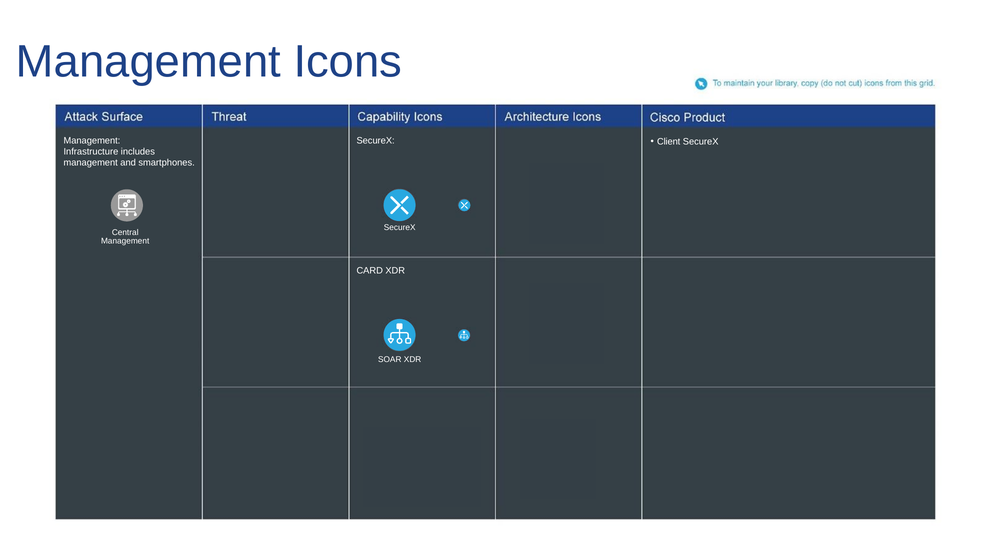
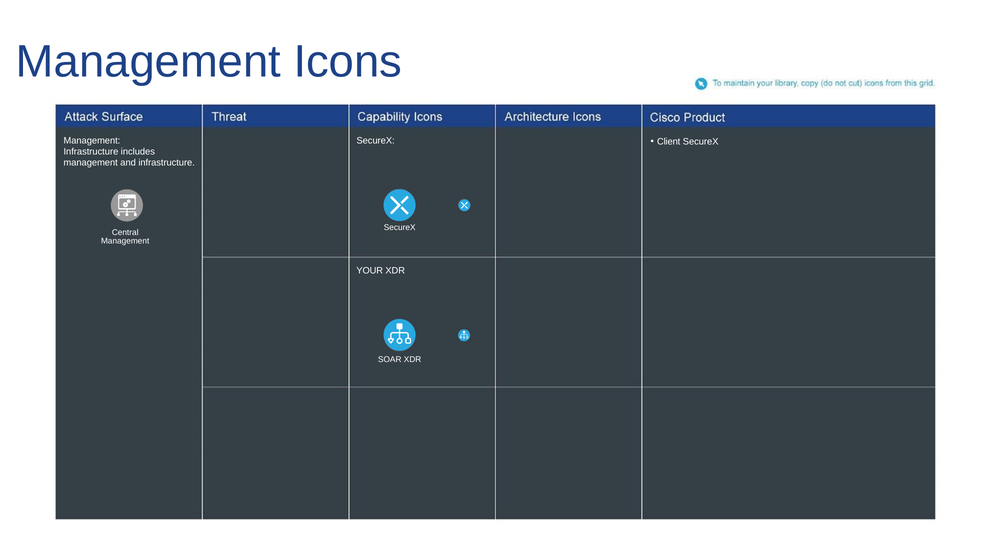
and smartphones: smartphones -> infrastructure (167, 163)
CARD: CARD -> YOUR (370, 270)
